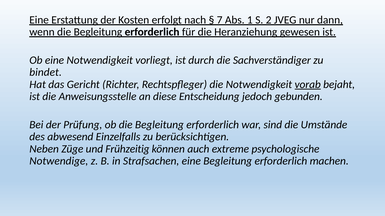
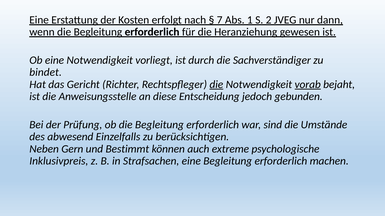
die underline: none -> present (216, 85)
Züge: Züge -> Gern (72, 149)
Frühzeitig: Frühzeitig -> Bestimmt (127, 149)
Notwendige: Notwendige -> Inklusivpreis (59, 161)
